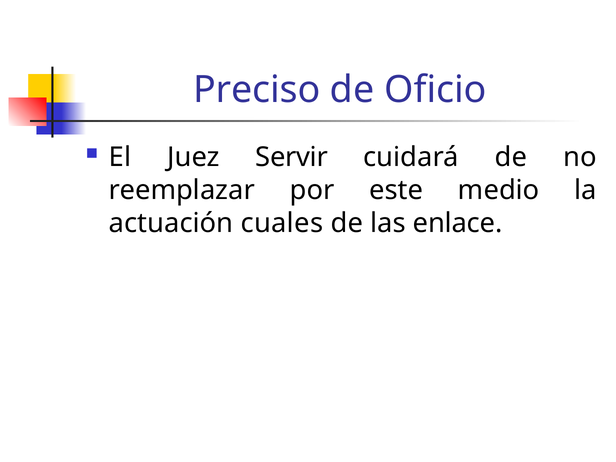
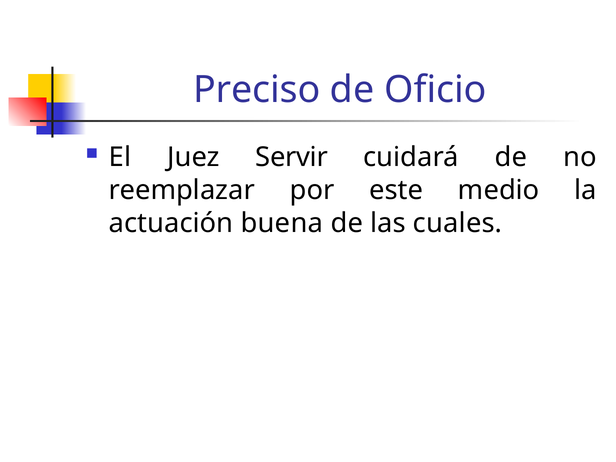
cuales: cuales -> buena (282, 223)
enlace: enlace -> cuales (458, 223)
